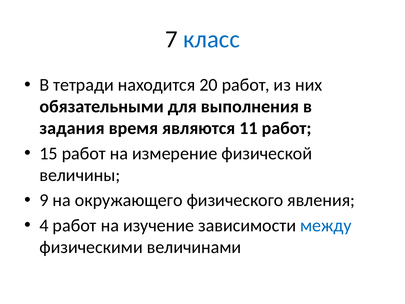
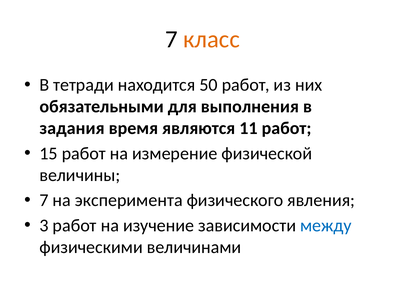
класс colour: blue -> orange (211, 39)
20: 20 -> 50 (209, 85)
9: 9 -> 7 (44, 200)
окружающего: окружающего -> эксперимента (129, 200)
4: 4 -> 3 (44, 225)
